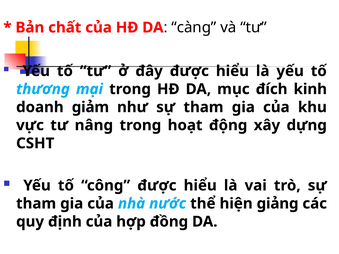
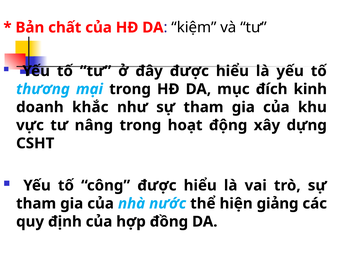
càng: càng -> kiệm (194, 28)
giảm: giảm -> khắc (90, 107)
